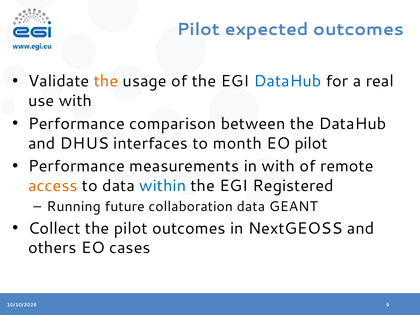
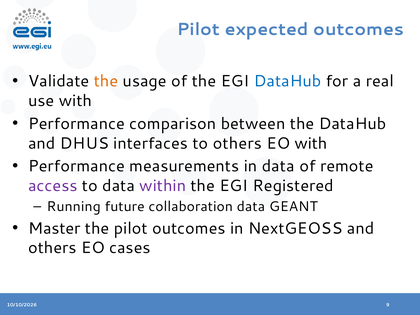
to month: month -> others (237, 143)
EO pilot: pilot -> with (311, 143)
in with: with -> data (278, 166)
access colour: orange -> purple (53, 186)
within colour: blue -> purple (163, 186)
Collect: Collect -> Master (54, 228)
